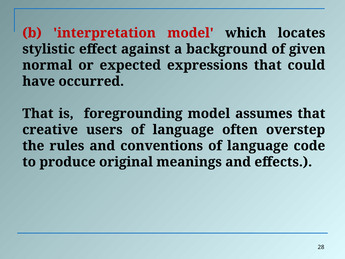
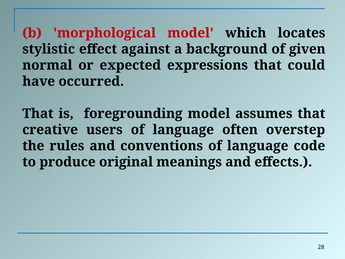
interpretation: interpretation -> morphological (105, 33)
